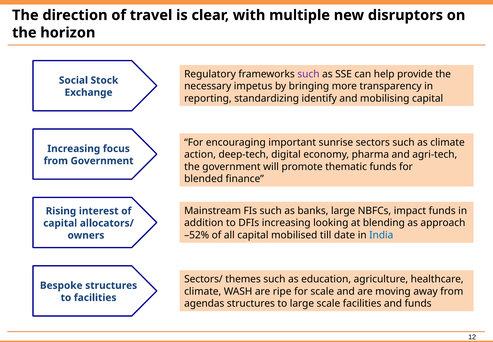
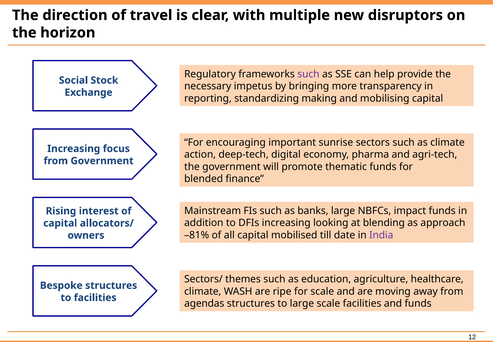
identify: identify -> making (319, 98)
–52%: –52% -> –81% (197, 235)
India colour: blue -> purple (381, 235)
